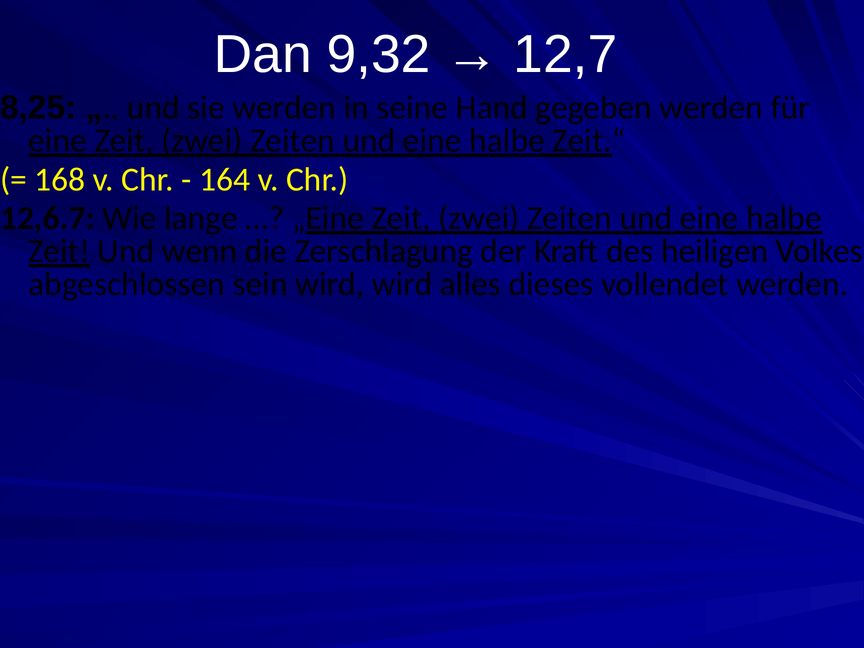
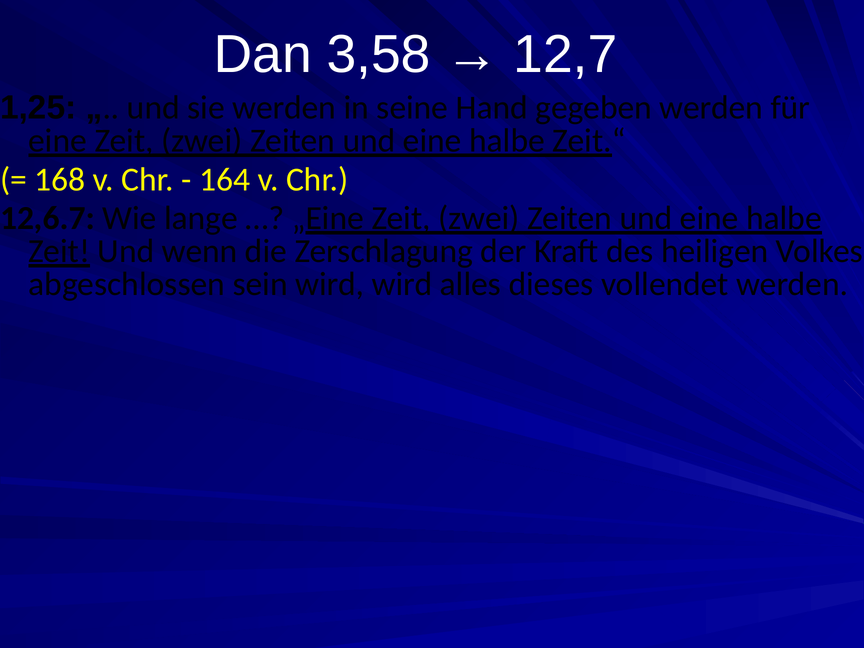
9,32: 9,32 -> 3,58 (379, 55)
8,25: 8,25 -> 1,25 (38, 108)
